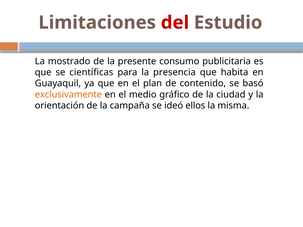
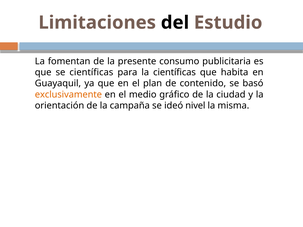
del colour: red -> black (175, 23)
mostrado: mostrado -> fomentan (69, 61)
la presencia: presencia -> científicas (175, 72)
ellos: ellos -> nivel (195, 106)
